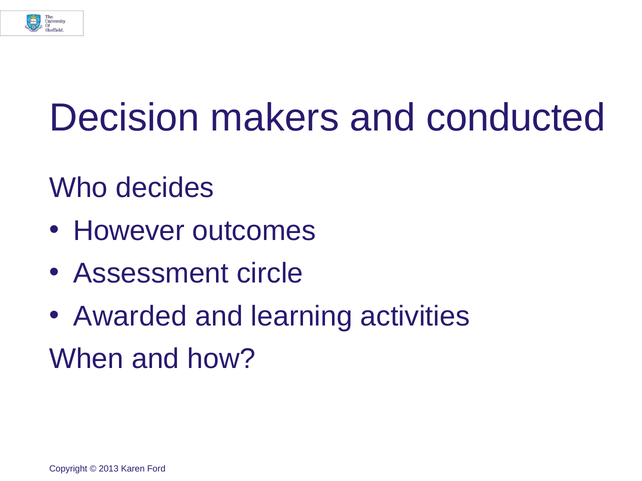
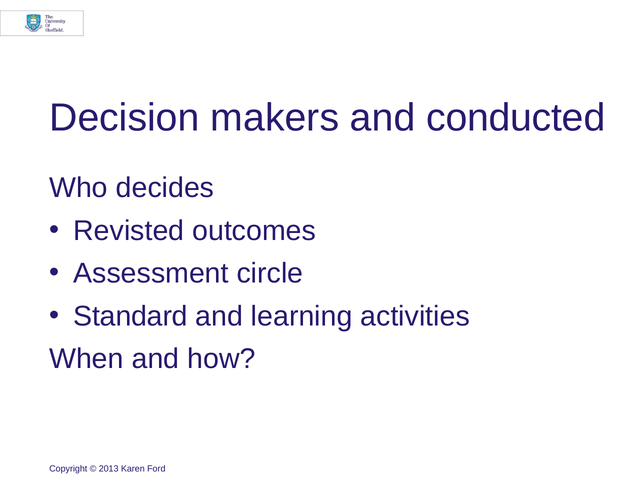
However: However -> Revisted (129, 231)
Awarded: Awarded -> Standard (131, 317)
